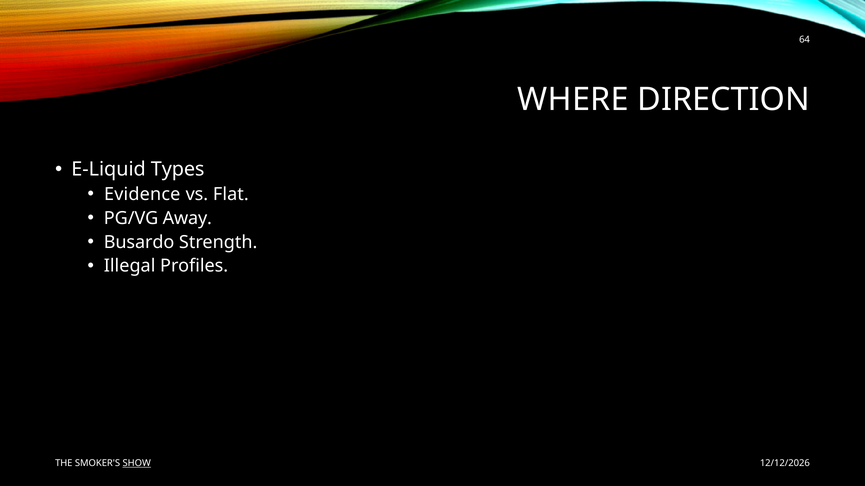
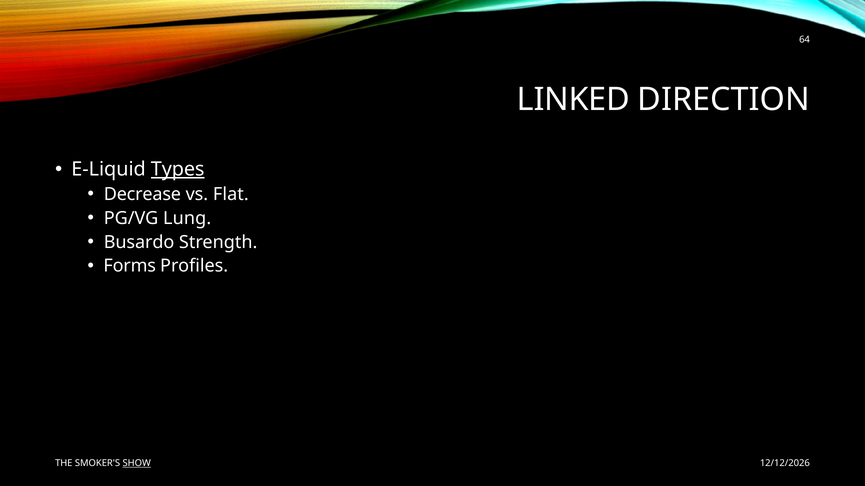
WHERE: WHERE -> LINKED (573, 100)
Types underline: none -> present (178, 170)
Evidence: Evidence -> Decrease (142, 194)
Away: Away -> Lung (187, 218)
Illegal: Illegal -> Forms (130, 266)
